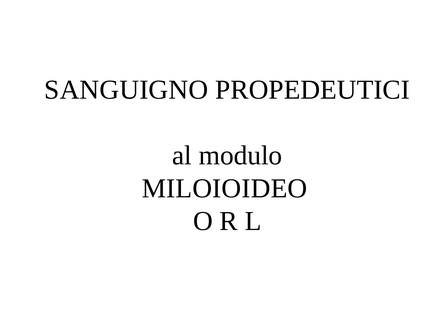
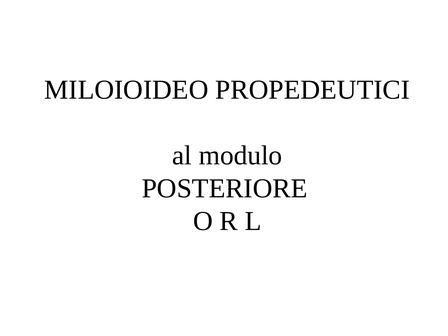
SANGUIGNO: SANGUIGNO -> MILOIOIDEO (126, 90)
MILOIOIDEO: MILOIOIDEO -> POSTERIORE (225, 188)
